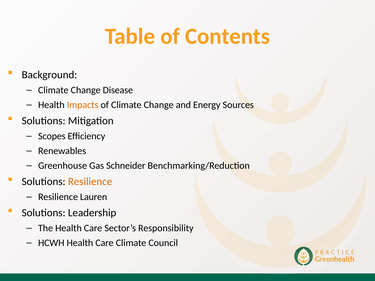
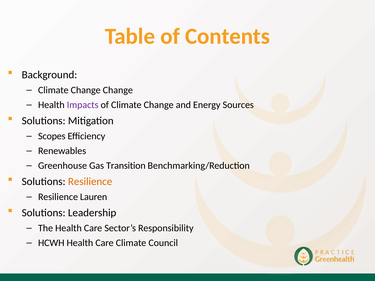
Change Disease: Disease -> Change (118, 90)
Impacts colour: orange -> purple (83, 105)
Schneider: Schneider -> Transition (126, 166)
